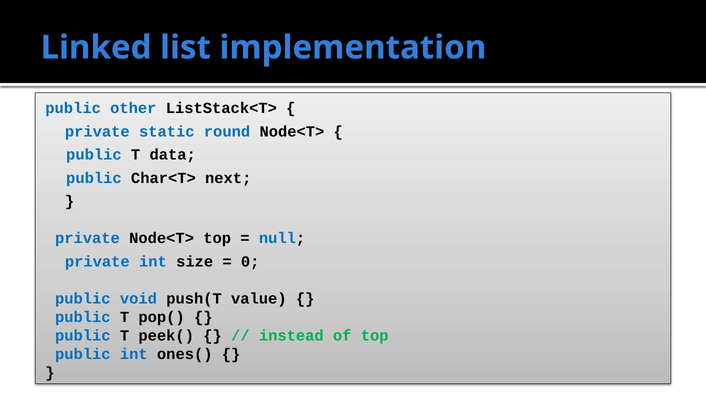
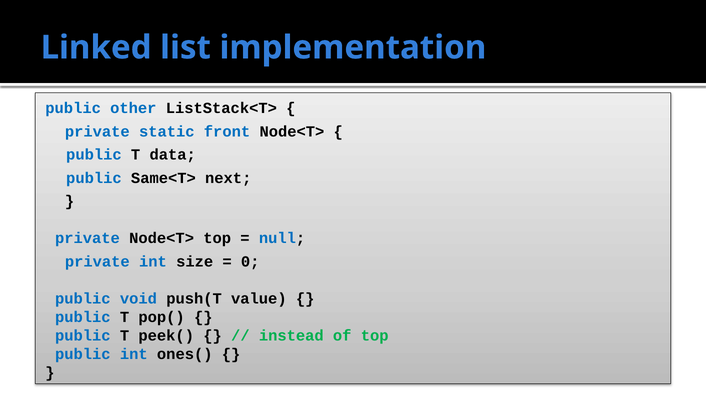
round: round -> front (227, 132)
Char<T>: Char<T> -> Same<T> (163, 178)
